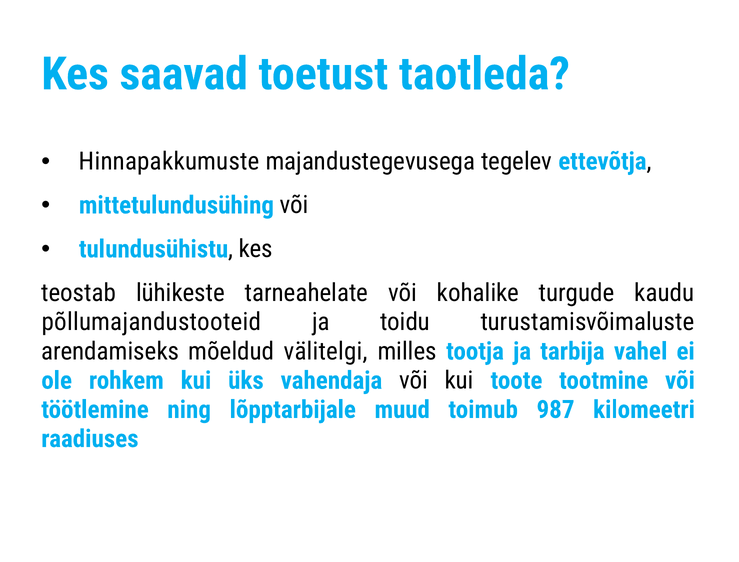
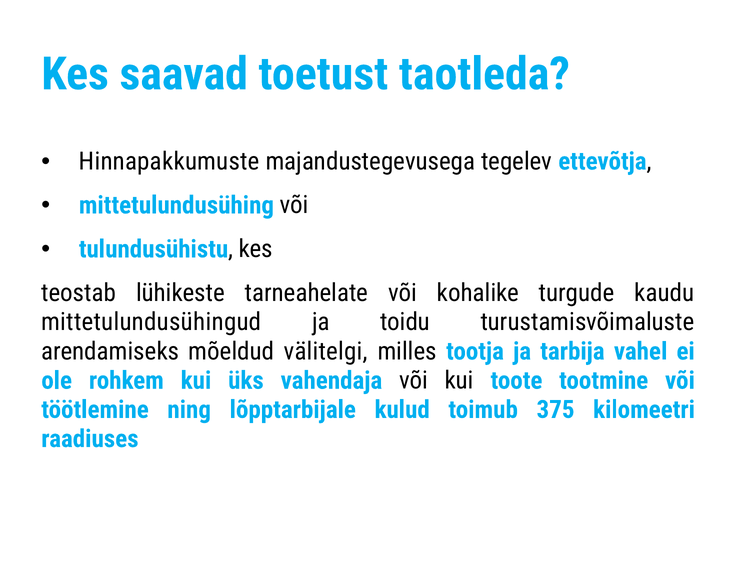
põllumajandustooteid: põllumajandustooteid -> mittetulundusühingud (151, 322)
muud: muud -> kulud (402, 409)
987: 987 -> 375 (555, 409)
